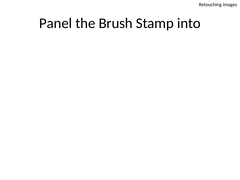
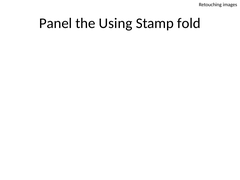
Brush: Brush -> Using (116, 23)
into: into -> fold (189, 23)
